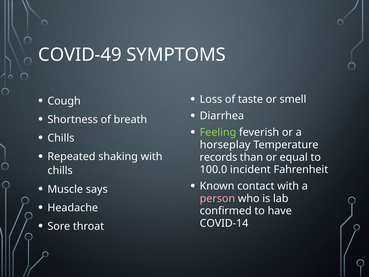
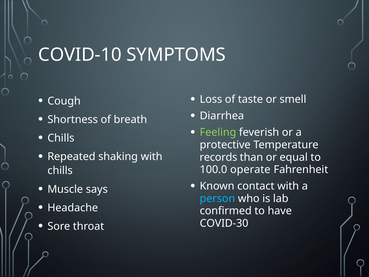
COVID-49: COVID-49 -> COVID-10 (80, 55)
horseplay: horseplay -> protective (225, 145)
incident: incident -> operate (250, 169)
person colour: pink -> light blue (217, 198)
COVID-14: COVID-14 -> COVID-30 (224, 223)
